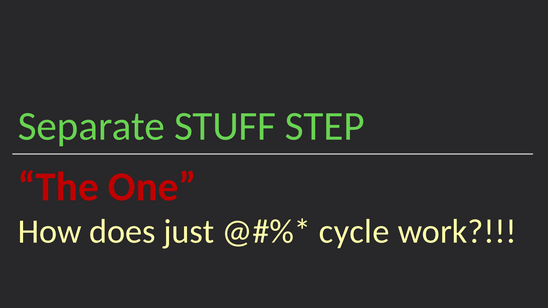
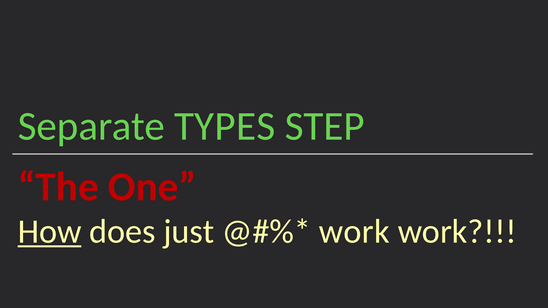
STUFF: STUFF -> TYPES (225, 126)
How underline: none -> present (50, 232)
cycle: cycle -> work (354, 232)
